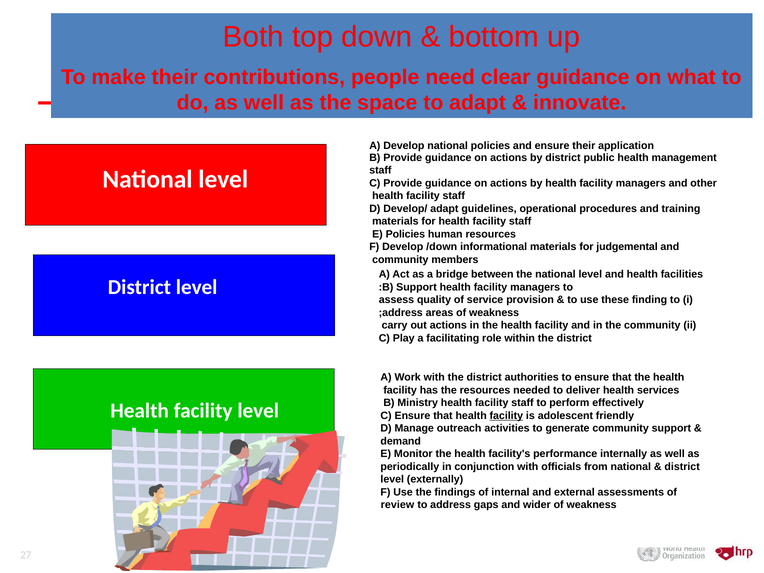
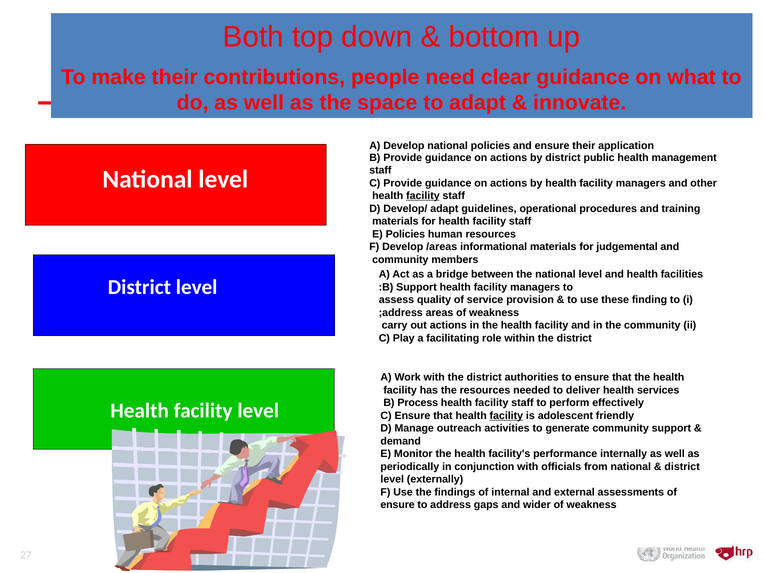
facility underline: none -> present (423, 196)
/down: /down -> /areas (442, 247)
Ministry: Ministry -> Process (418, 403)
review: review -> ensure (398, 505)
